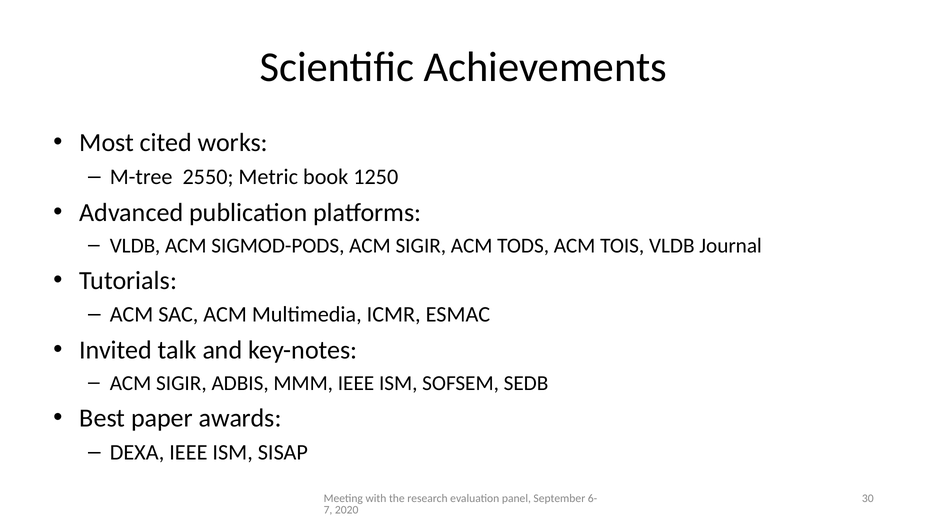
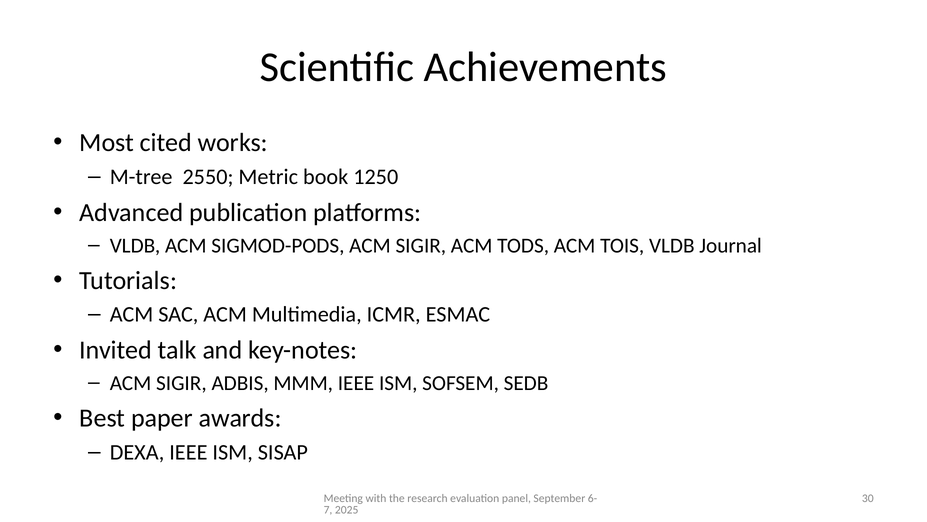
2020: 2020 -> 2025 (347, 509)
